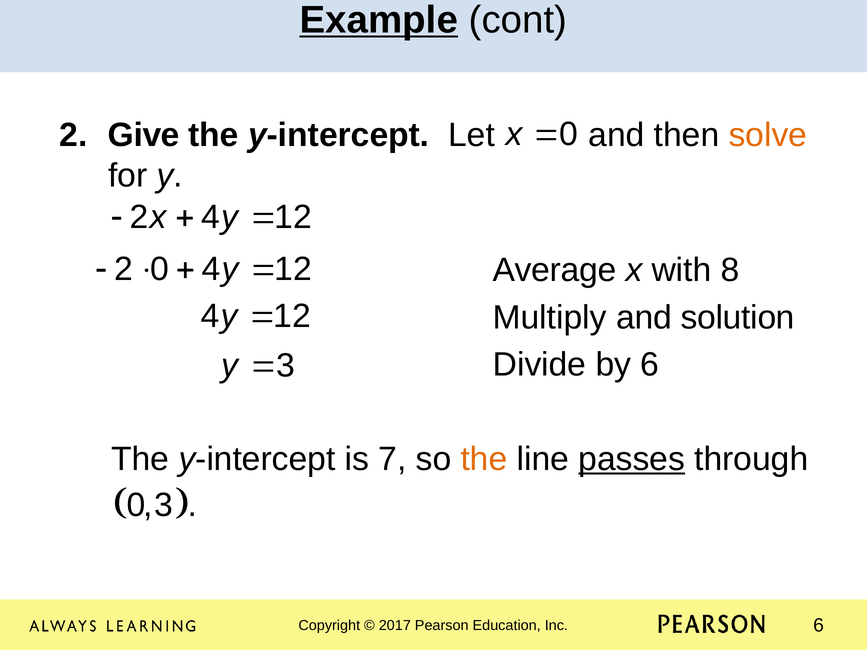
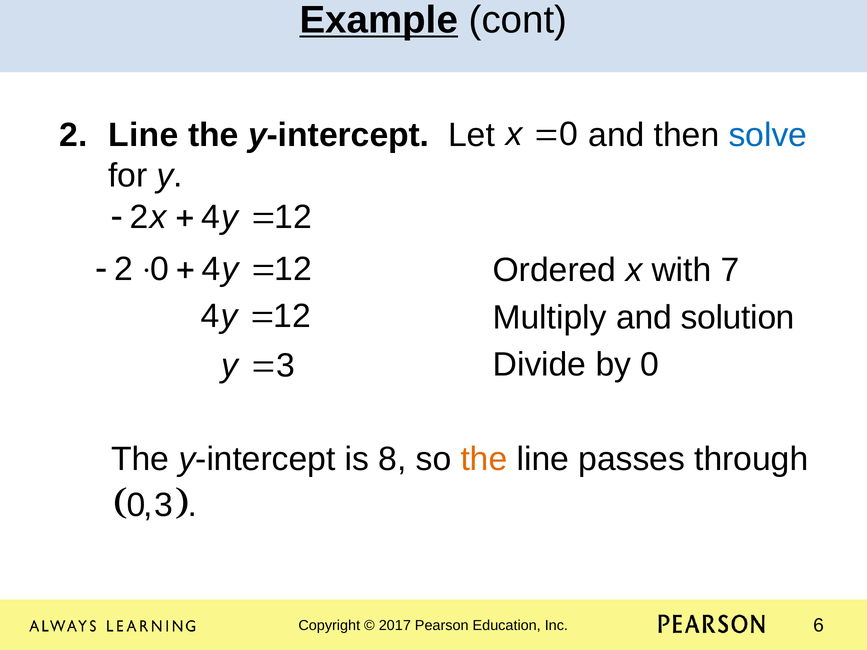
Give: Give -> Line (143, 135)
solve colour: orange -> blue (768, 135)
Average: Average -> Ordered (555, 270)
8: 8 -> 7 (730, 270)
by 6: 6 -> 0 (650, 365)
7: 7 -> 8 (392, 459)
passes underline: present -> none (632, 459)
